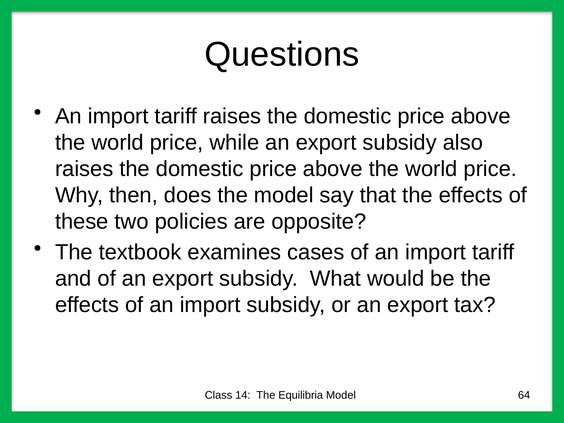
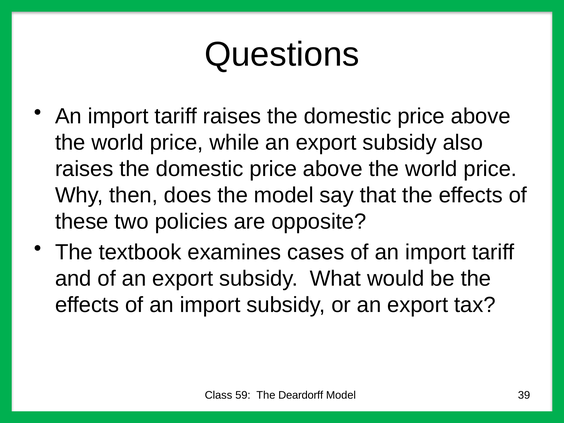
14: 14 -> 59 (243, 395)
Equilibria: Equilibria -> Deardorff (301, 395)
64: 64 -> 39 (524, 395)
